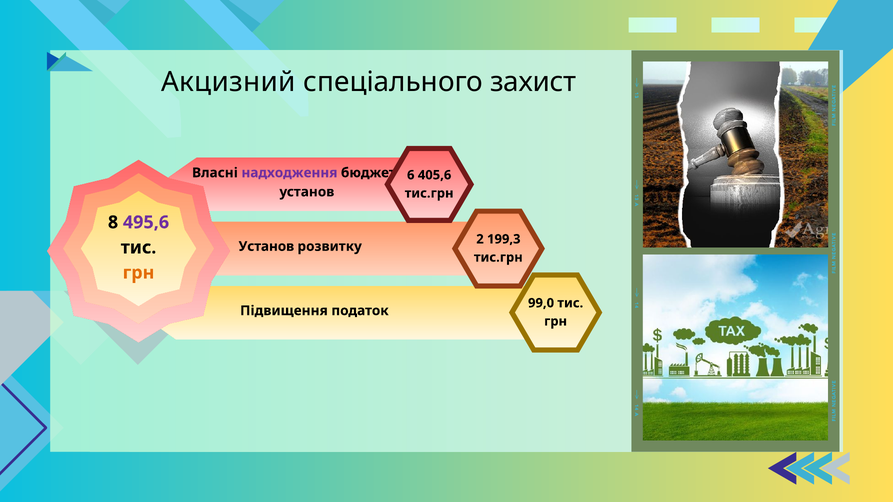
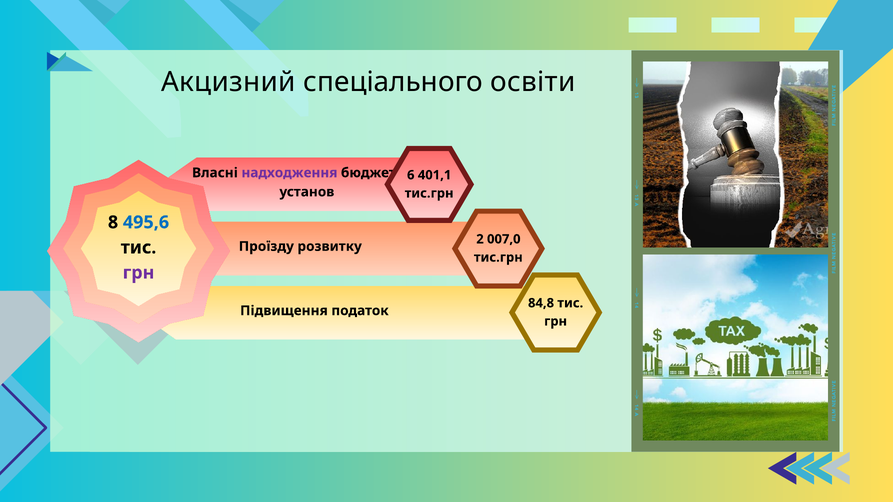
захист: захист -> освіти (533, 82)
405,6: 405,6 -> 401,1 (435, 175)
495,6 colour: purple -> blue (146, 222)
199,3: 199,3 -> 007,0 (504, 239)
Установ: Установ -> Проїзду (266, 247)
грн colour: orange -> purple (139, 273)
99,0: 99,0 -> 84,8 (541, 303)
